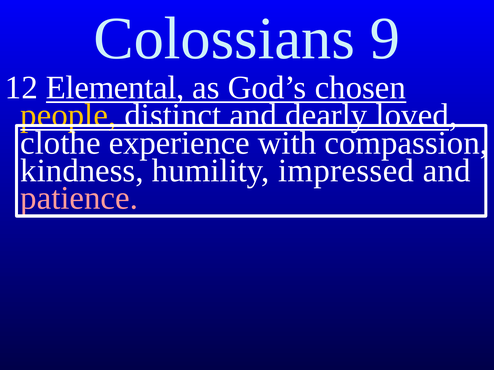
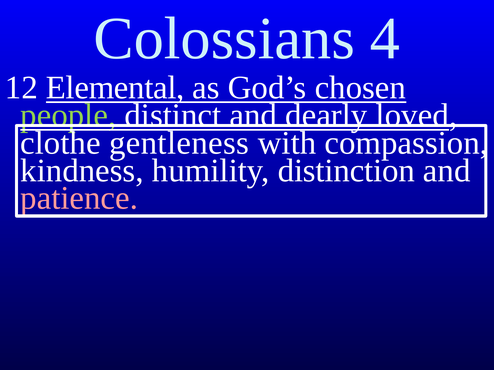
9: 9 -> 4 (385, 39)
people colour: yellow -> light green (68, 115)
experience: experience -> gentleness (179, 143)
impressed: impressed -> distinction (346, 171)
